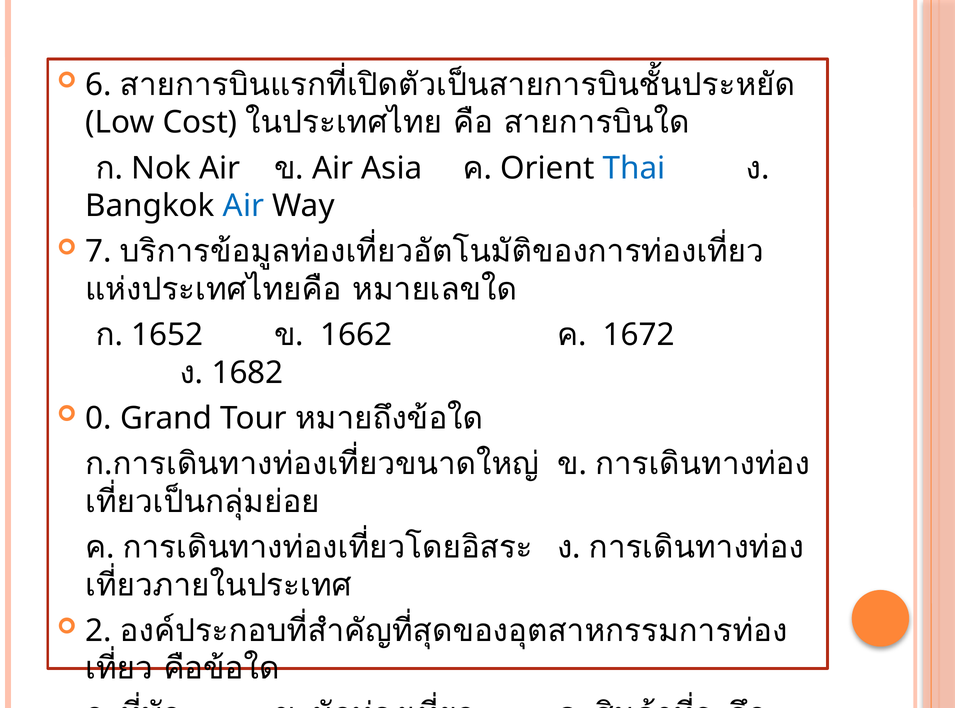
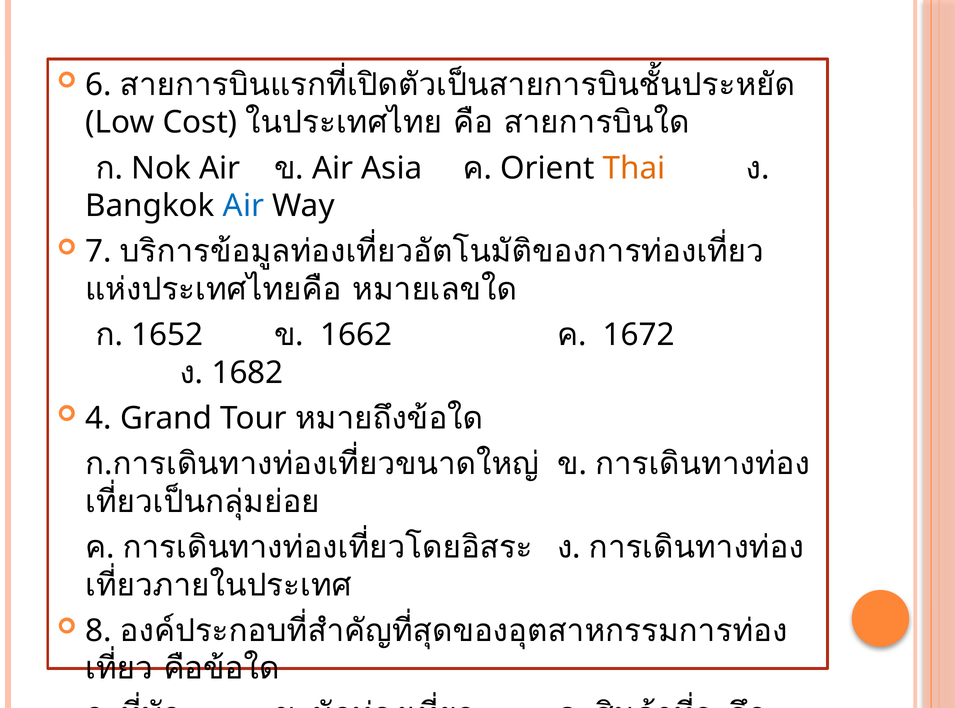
Thai colour: blue -> orange (634, 168)
0: 0 -> 4 (99, 418)
2: 2 -> 8 (99, 631)
